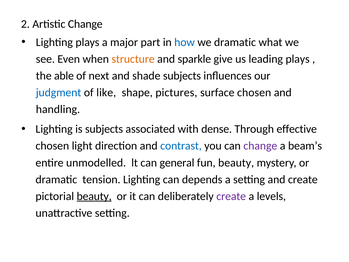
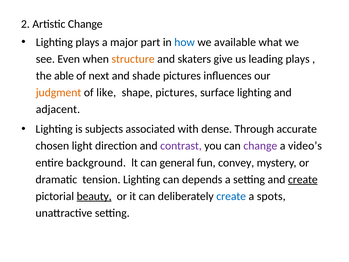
we dramatic: dramatic -> available (235, 42)
sparkle: sparkle -> skaters (194, 59)
shade subjects: subjects -> pictures (182, 76)
judgment colour: blue -> orange (59, 93)
surface chosen: chosen -> lighting (254, 93)
handling: handling -> adjacent (58, 109)
effective: effective -> accurate (297, 129)
contrast colour: blue -> purple (181, 146)
beam’s: beam’s -> video’s (305, 146)
unmodelled: unmodelled -> background (96, 163)
fun beauty: beauty -> convey (236, 163)
create underline: none -> present (303, 179)
create colour: purple -> blue (231, 196)
levels: levels -> spots (271, 196)
